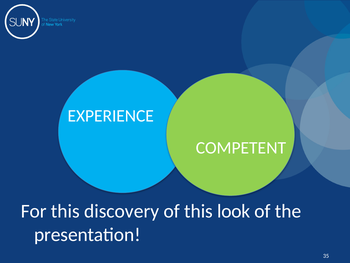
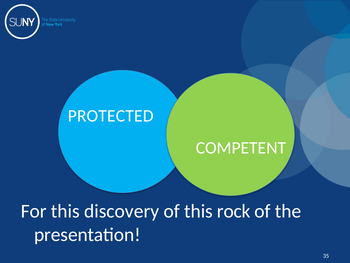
EXPERIENCE: EXPERIENCE -> PROTECTED (111, 116)
look: look -> rock (234, 211)
